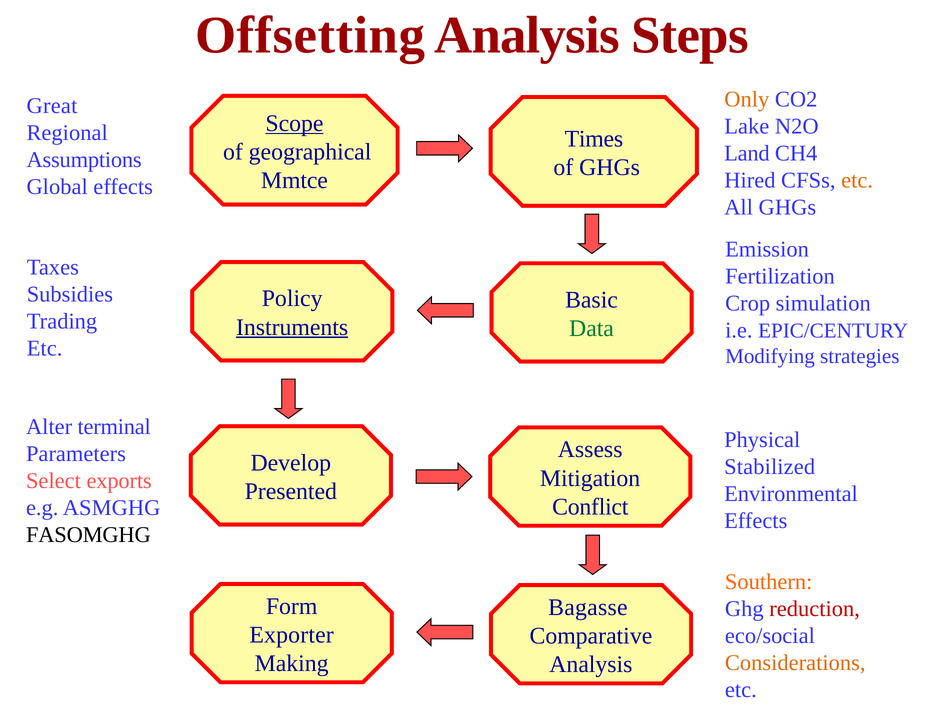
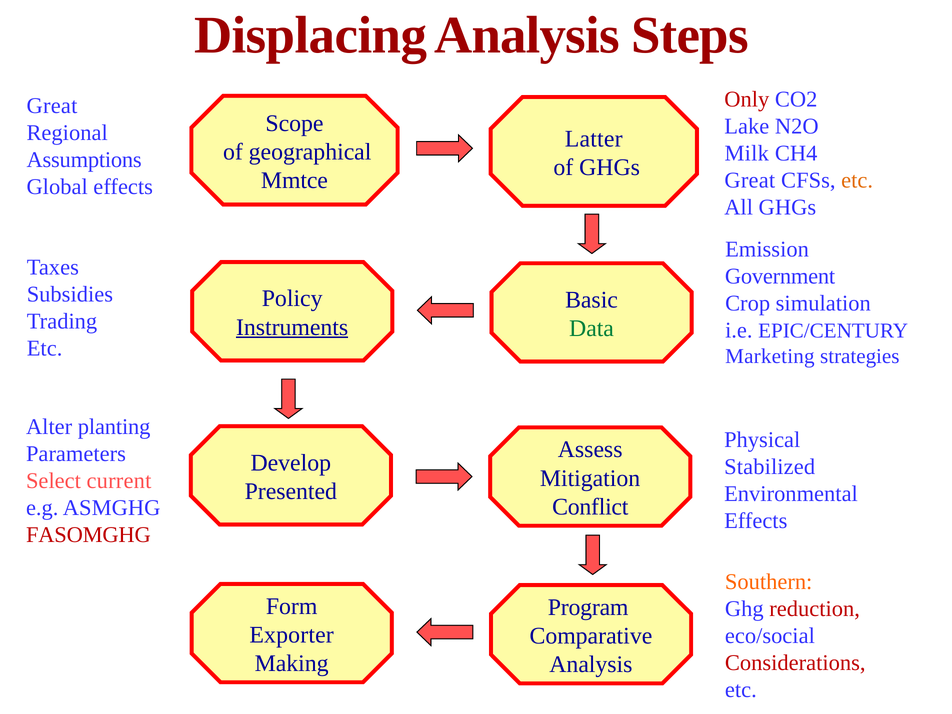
Offsetting: Offsetting -> Displacing (311, 35)
Only colour: orange -> red (747, 99)
Scope underline: present -> none (294, 123)
Times: Times -> Latter (594, 139)
Land: Land -> Milk (747, 153)
Hired: Hired -> Great (750, 180)
Fertilization: Fertilization -> Government (780, 276)
Modifying: Modifying -> Marketing (770, 357)
terminal: terminal -> planting (114, 427)
exports: exports -> current (119, 481)
FASOMGHG colour: black -> red (88, 535)
Bagasse: Bagasse -> Program (588, 607)
Considerations colour: orange -> red (795, 663)
